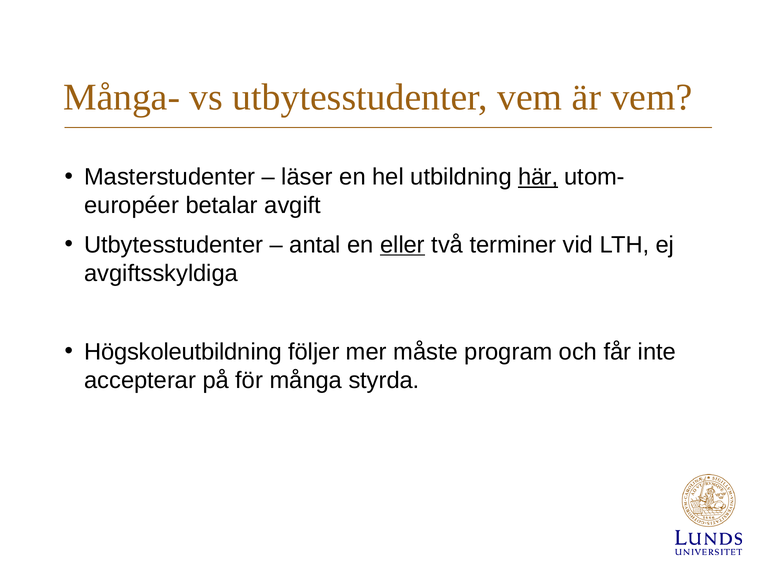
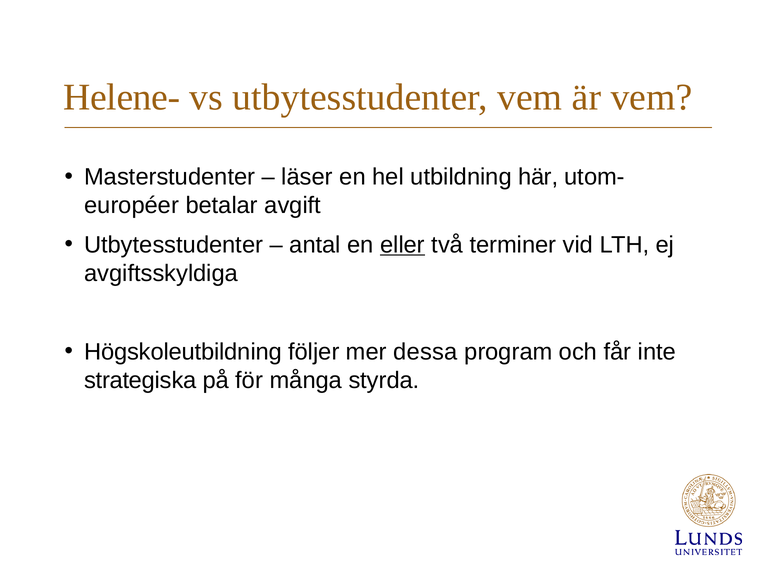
Många-: Många- -> Helene- (122, 97)
här underline: present -> none (538, 177)
måste: måste -> dessa (425, 352)
accepterar: accepterar -> strategiska (140, 381)
